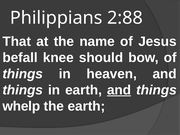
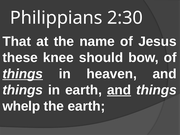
2:88: 2:88 -> 2:30 (125, 18)
befall: befall -> these (20, 58)
things underline: none -> present (23, 74)
